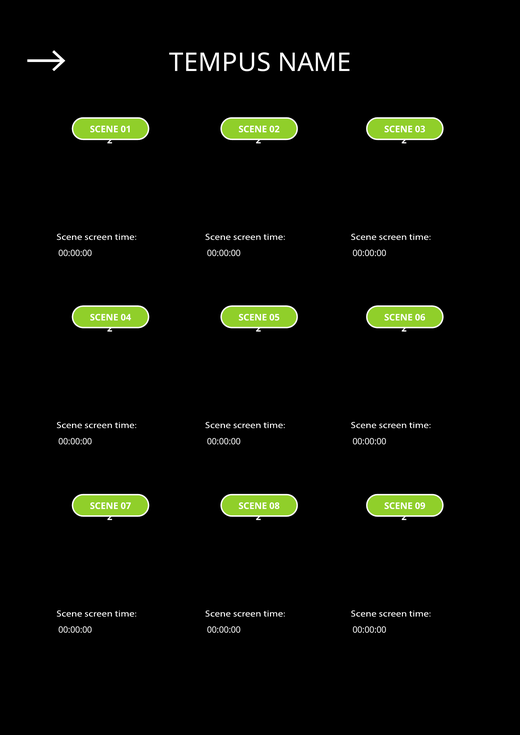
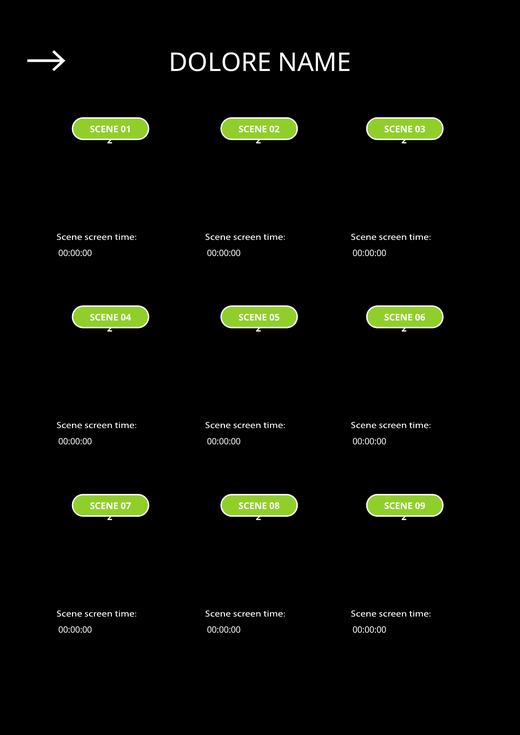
TEMPUS: TEMPUS -> DOLORE (220, 63)
